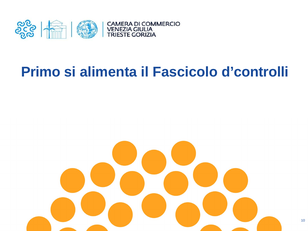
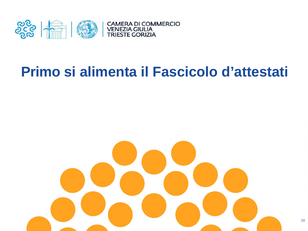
d’controlli: d’controlli -> d’attestati (255, 72)
